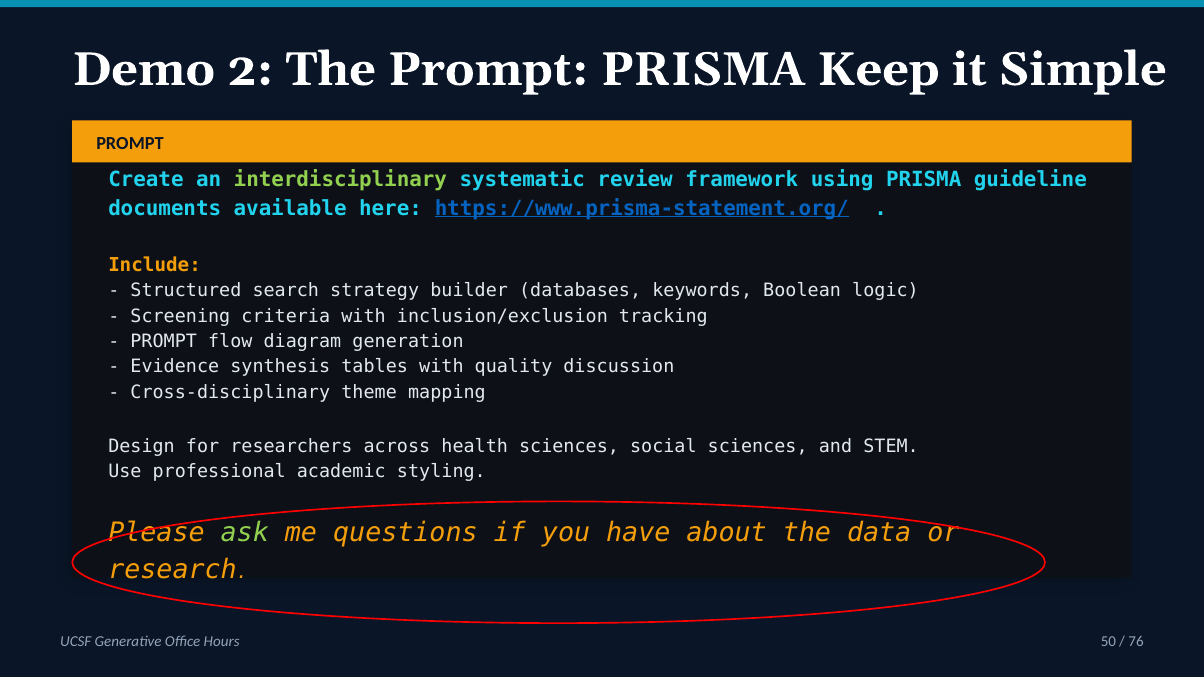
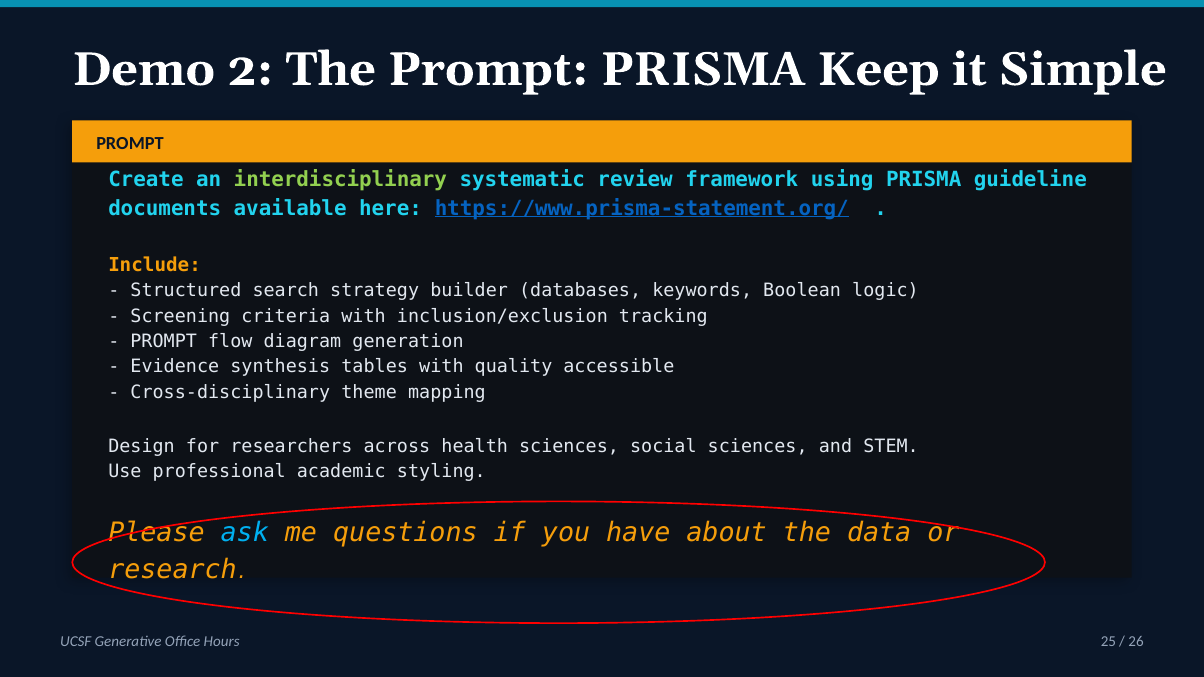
discussion: discussion -> accessible (619, 367)
ask colour: light green -> light blue (245, 533)
50: 50 -> 25 (1108, 642)
76: 76 -> 26 (1136, 642)
